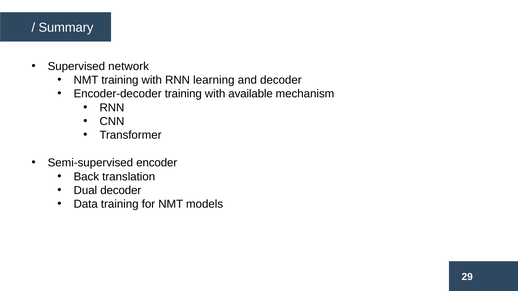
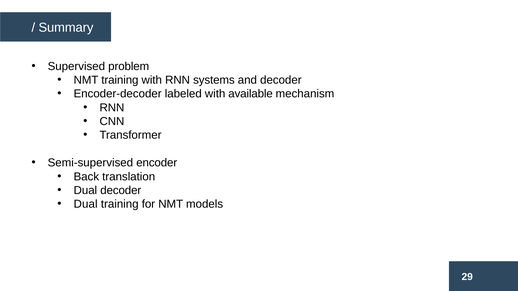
network: network -> problem (129, 66)
learning: learning -> systems (214, 80)
Encoder-decoder training: training -> labeled (183, 94)
Data: Data -> Dual (86, 204)
